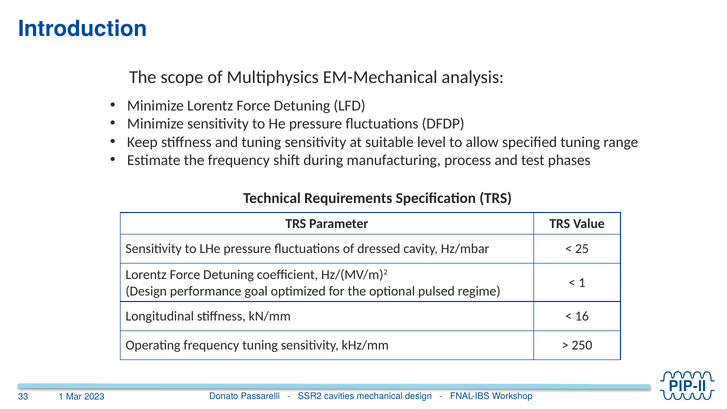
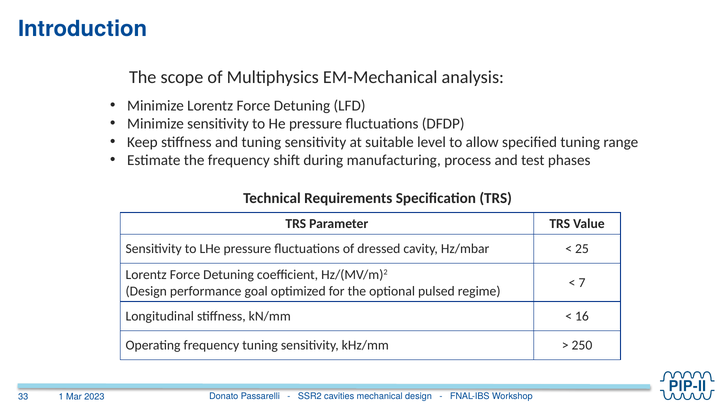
1: 1 -> 7 (582, 283)
